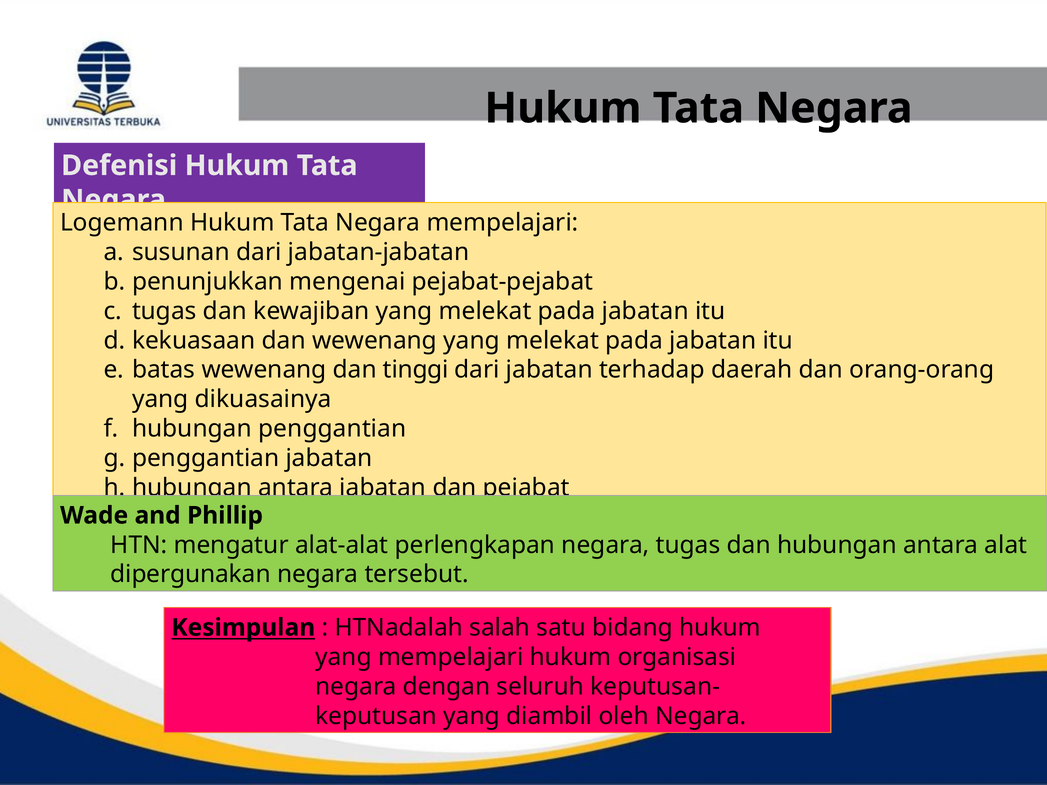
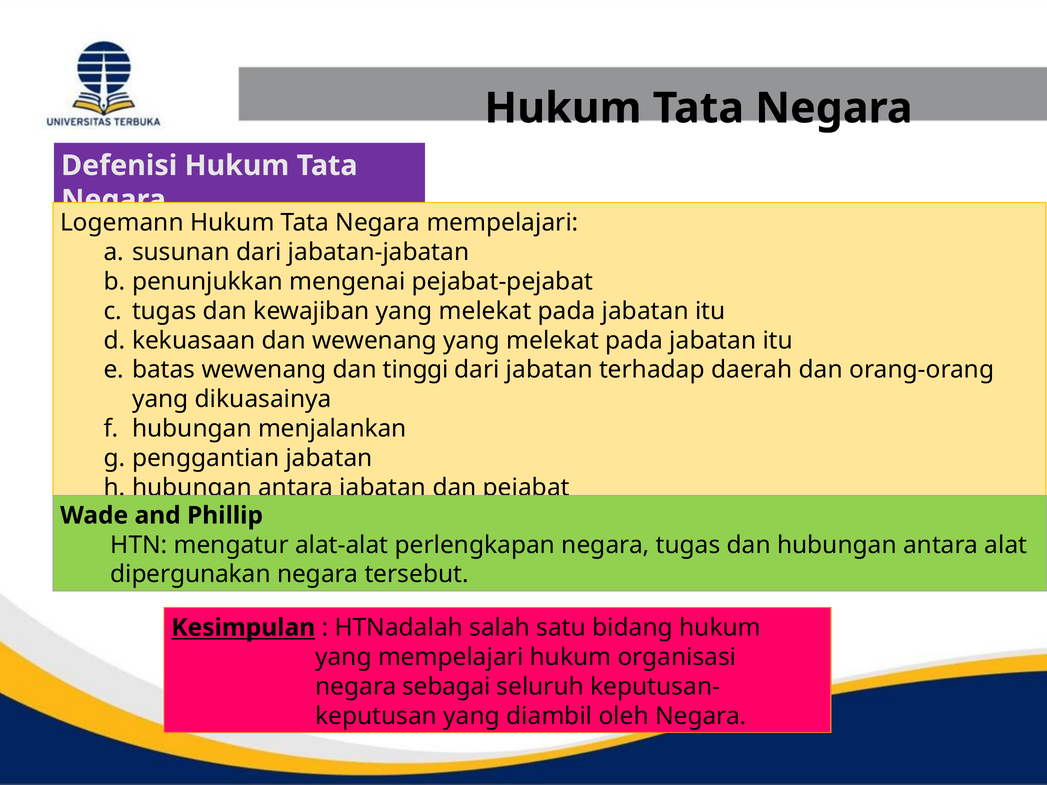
hubungan penggantian: penggantian -> menjalankan (332, 429)
dengan: dengan -> sebagai (447, 687)
